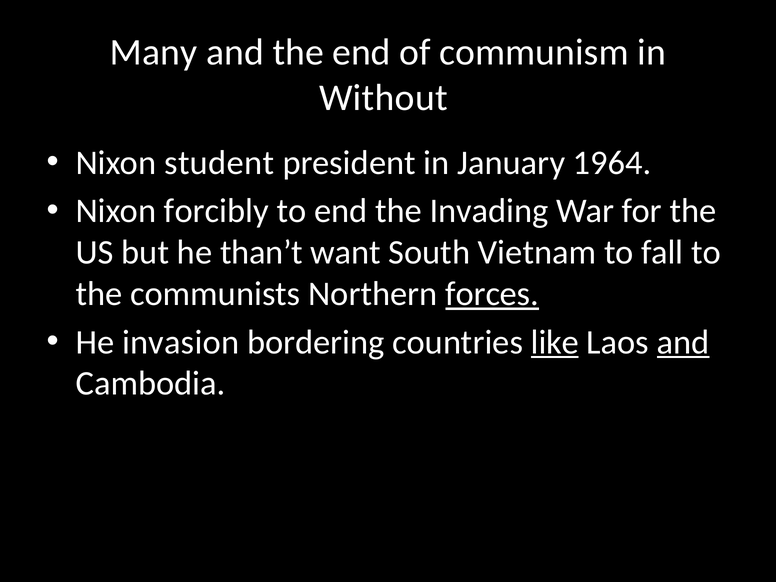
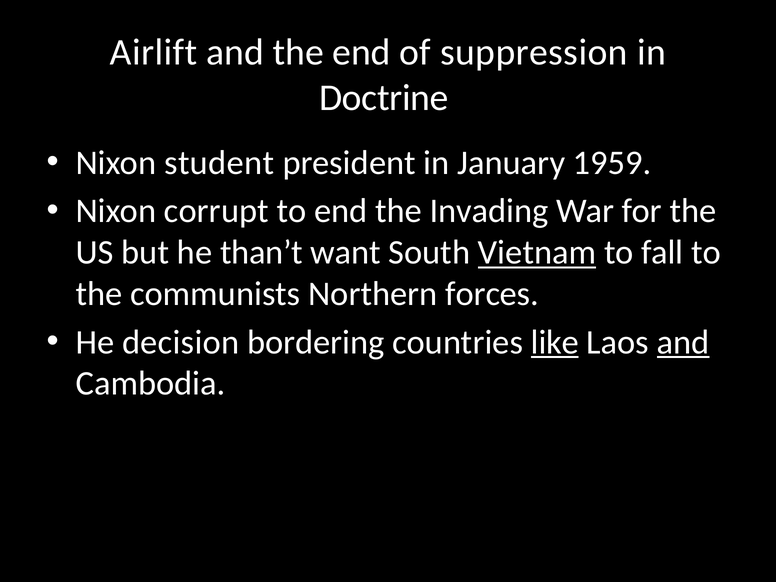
Many: Many -> Airlift (154, 52)
communism: communism -> suppression (534, 52)
Without: Without -> Doctrine (384, 98)
1964: 1964 -> 1959 (612, 163)
forcibly: forcibly -> corrupt (216, 211)
Vietnam underline: none -> present (537, 252)
forces underline: present -> none (492, 294)
invasion: invasion -> decision (181, 342)
